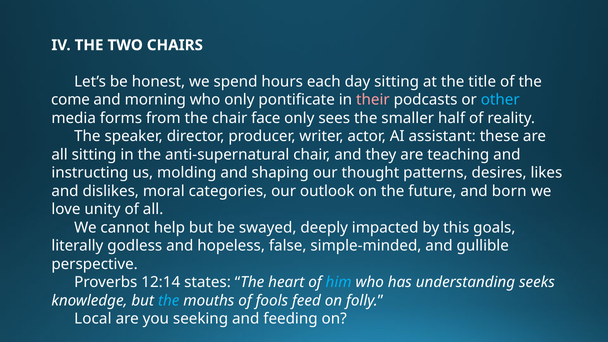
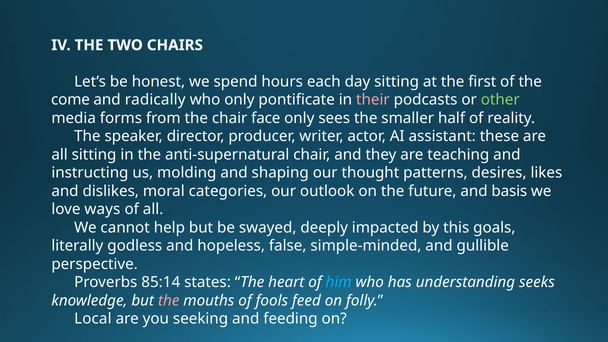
title: title -> first (482, 82)
morning: morning -> radically (155, 100)
other colour: light blue -> light green (500, 100)
born: born -> basis (509, 191)
unity: unity -> ways (102, 209)
12:14: 12:14 -> 85:14 (161, 282)
the colour: light blue -> pink (169, 301)
